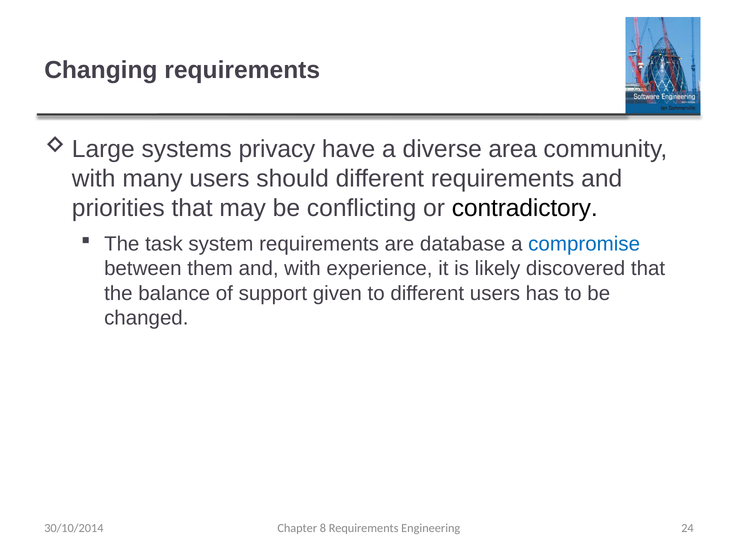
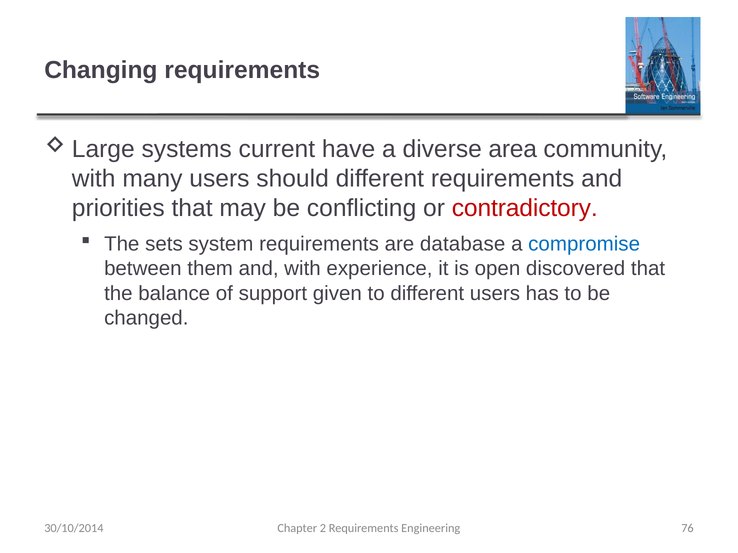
privacy: privacy -> current (277, 149)
contradictory colour: black -> red (525, 208)
task: task -> sets (164, 244)
likely: likely -> open (497, 269)
8: 8 -> 2 (323, 529)
24: 24 -> 76 (687, 528)
